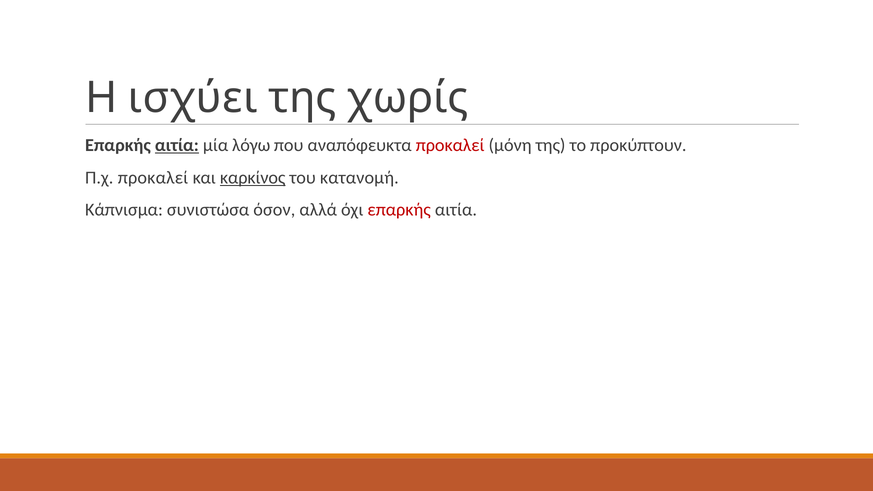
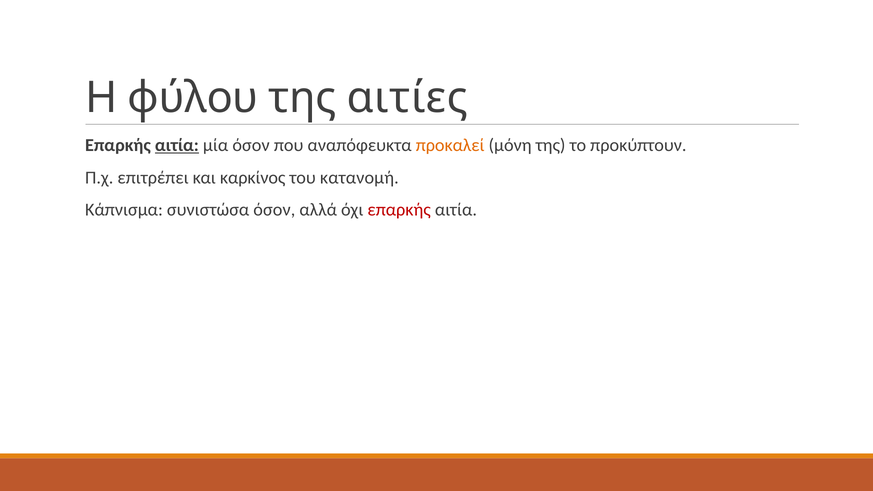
ισχύει: ισχύει -> φύλου (193, 98)
χωρίς: χωρίς -> αιτίες (407, 98)
μία λόγω: λόγω -> όσον (251, 145)
προκαλεί colour: red -> orange (450, 145)
Π.χ προκαλεί: προκαλεί -> επιτρέπει (153, 178)
καρκίνος underline: present -> none (253, 178)
